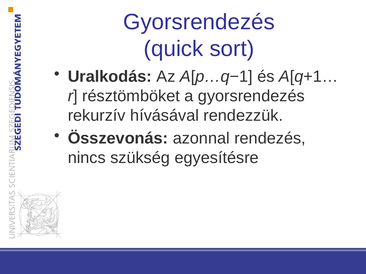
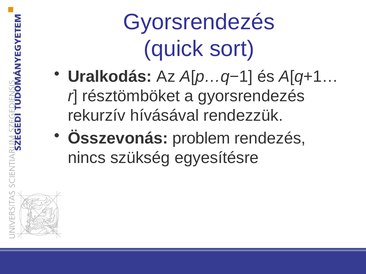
azonnal: azonnal -> problem (201, 139)
